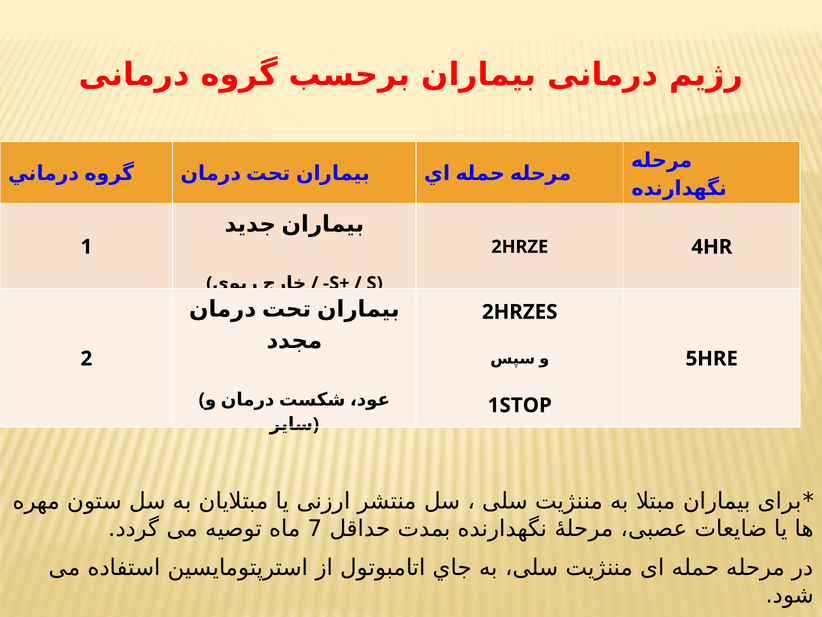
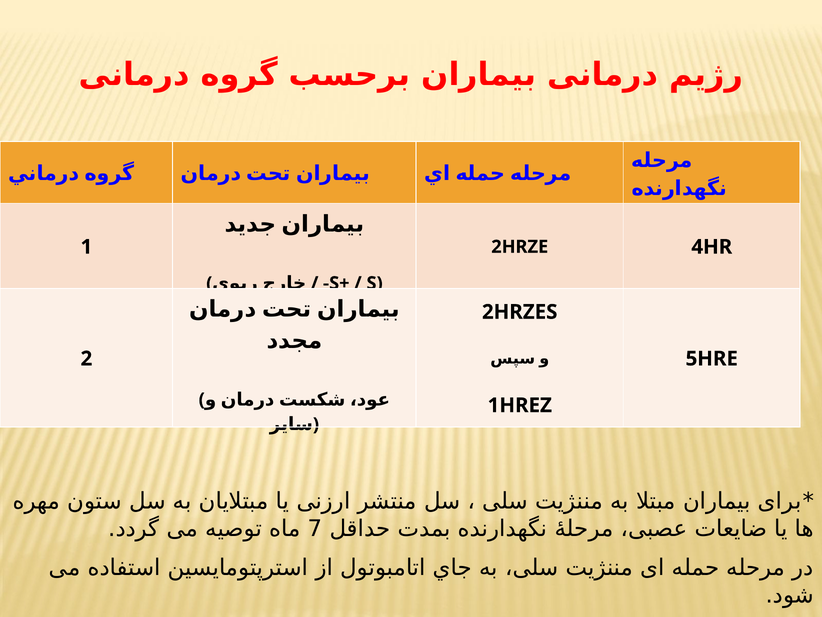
1STOP: 1STOP -> 1HREZ (520, 405)
